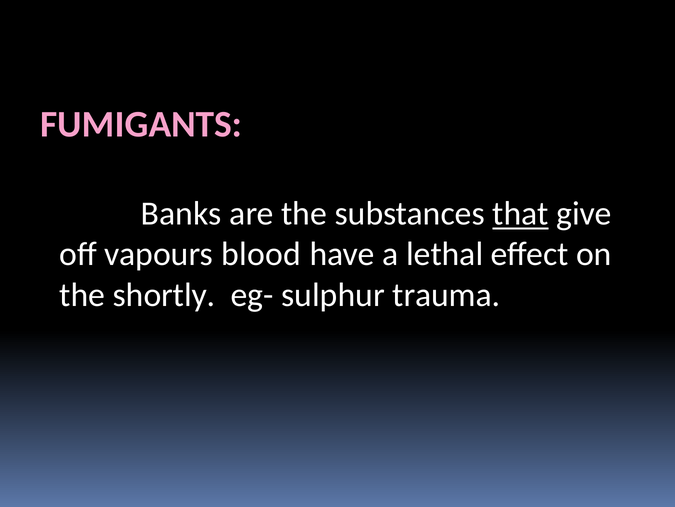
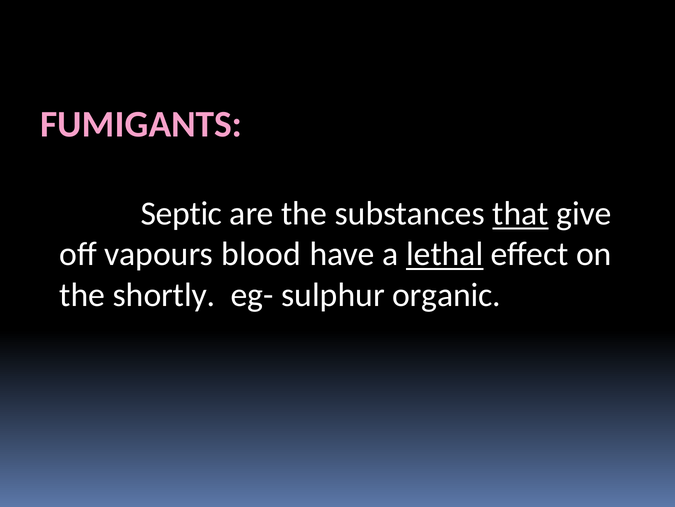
Banks: Banks -> Septic (181, 213)
lethal underline: none -> present (445, 254)
trauma: trauma -> organic (446, 294)
